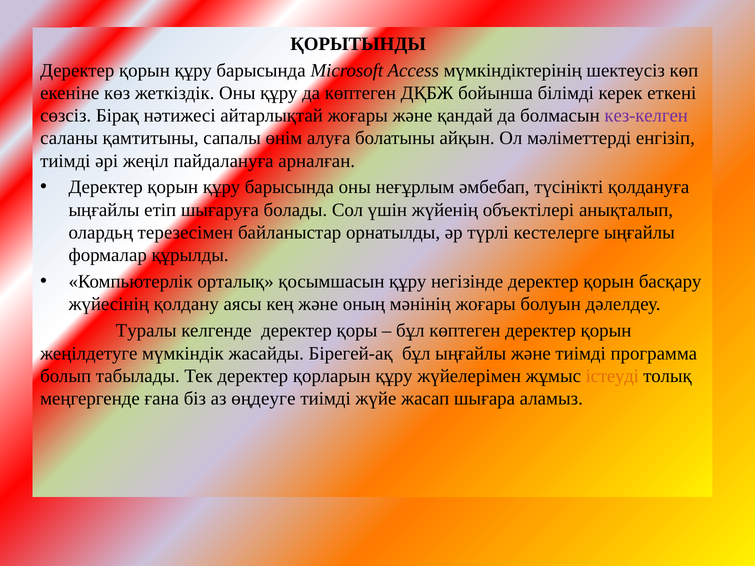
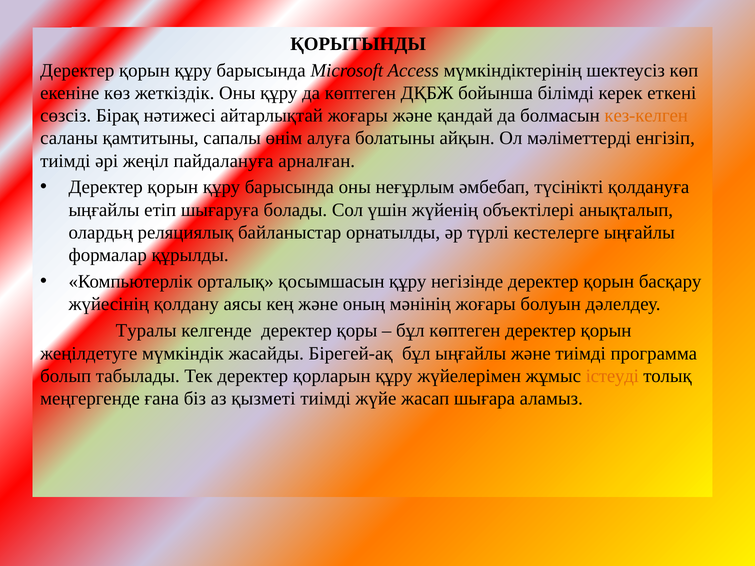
кез-келген colour: purple -> orange (646, 116)
терезесімен: терезесімен -> реляциялық (185, 233)
өңдеуге: өңдеуге -> қызметі (263, 399)
